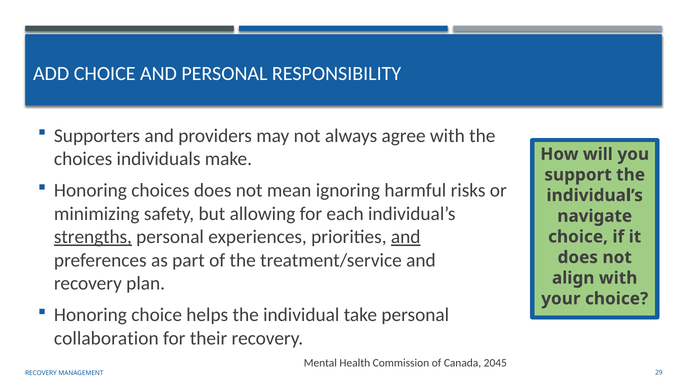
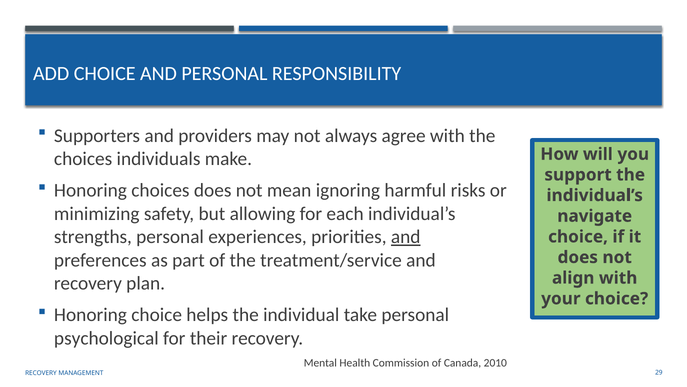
strengths underline: present -> none (93, 237)
collaboration: collaboration -> psychological (106, 338)
2045: 2045 -> 2010 (495, 362)
